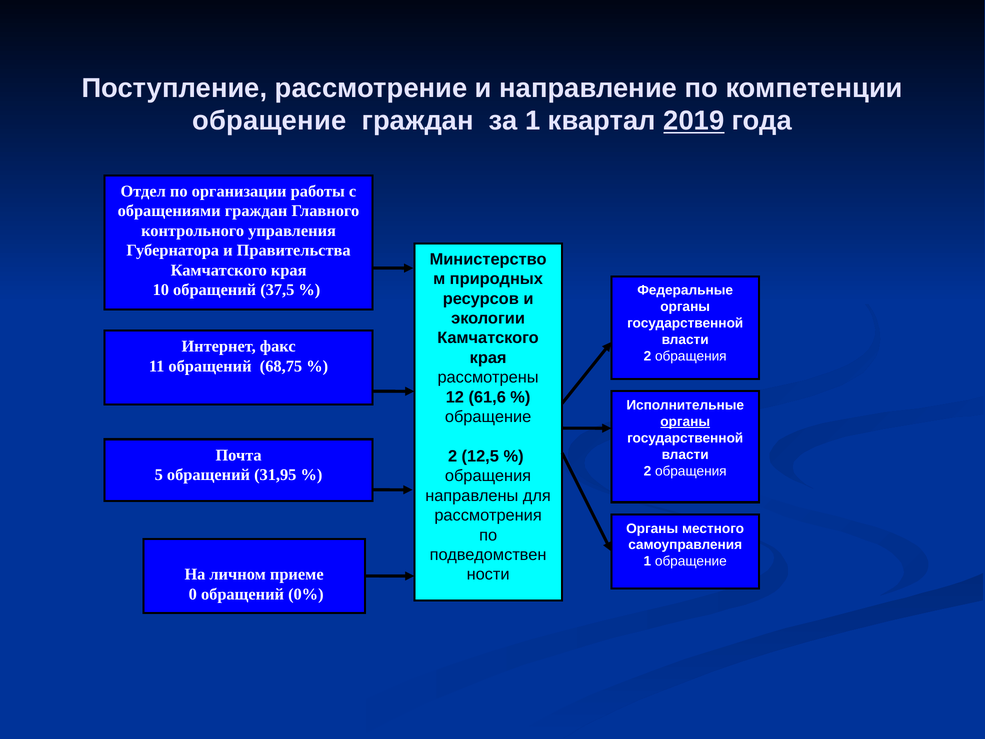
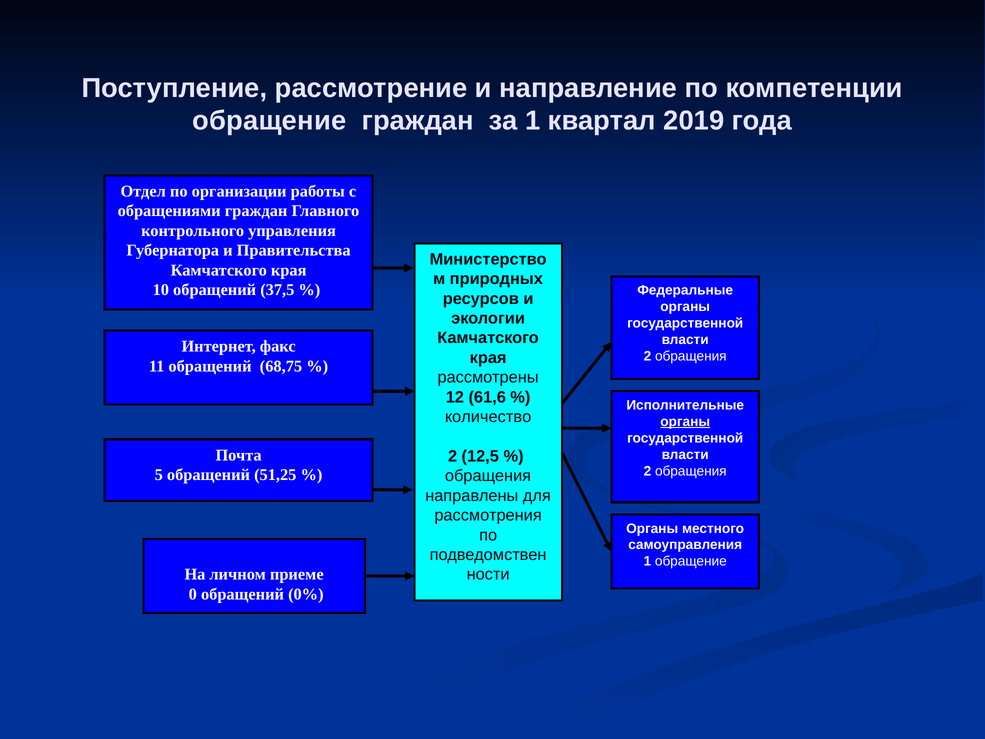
2019 underline: present -> none (694, 121)
обращение: обращение -> количество (488, 417)
31,95: 31,95 -> 51,25 (275, 475)
